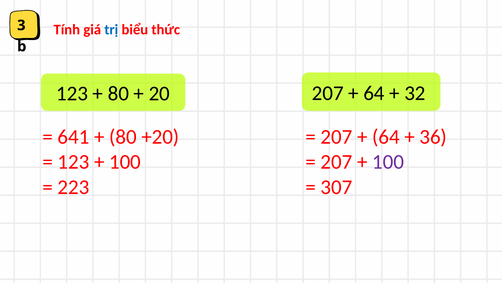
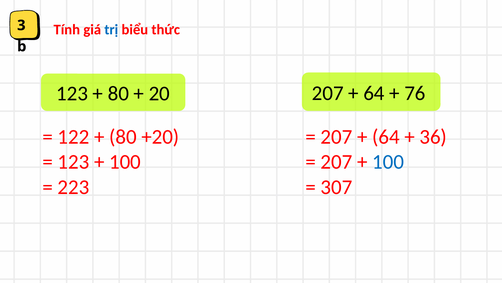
32: 32 -> 76 (415, 93)
641: 641 -> 122 (73, 137)
100 colour: purple -> blue (388, 162)
